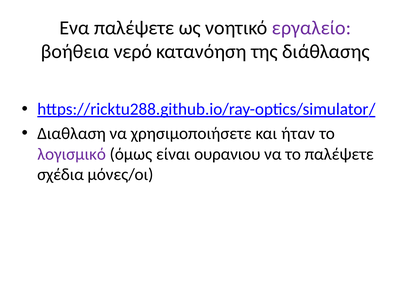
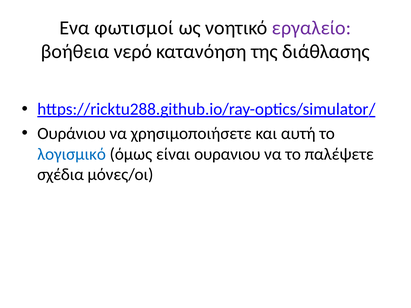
Ενα παλέψετε: παλέψετε -> φωτισμοί (134, 28)
Διαθλαση: Διαθλαση -> Ουράνιου (72, 134)
ήταν: ήταν -> αυτή (298, 134)
λογισμικό colour: purple -> blue (72, 154)
